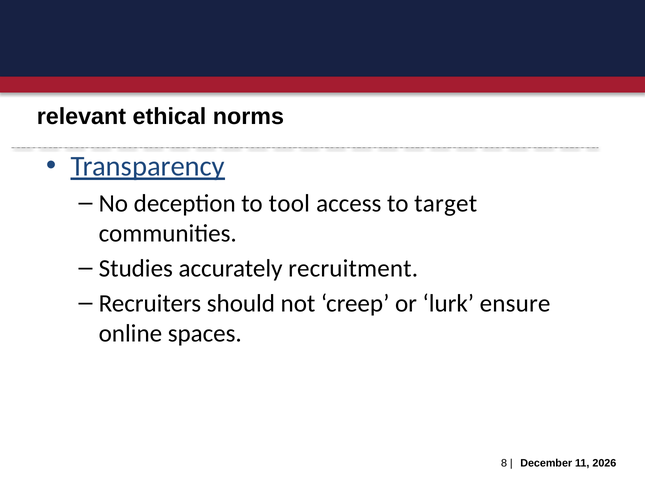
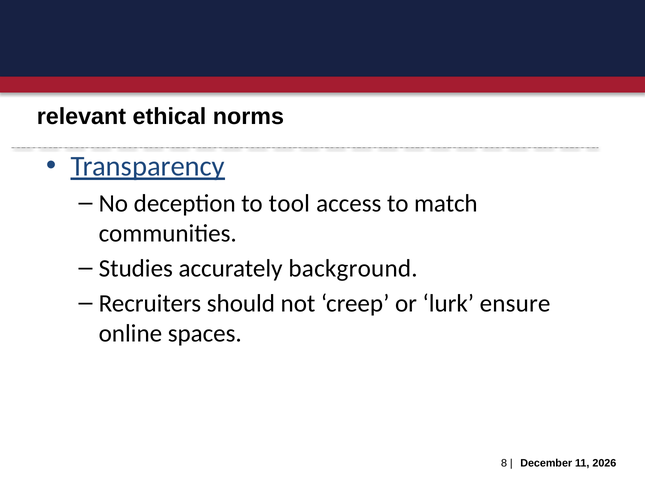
target: target -> match (446, 203)
recruitment: recruitment -> background (353, 268)
